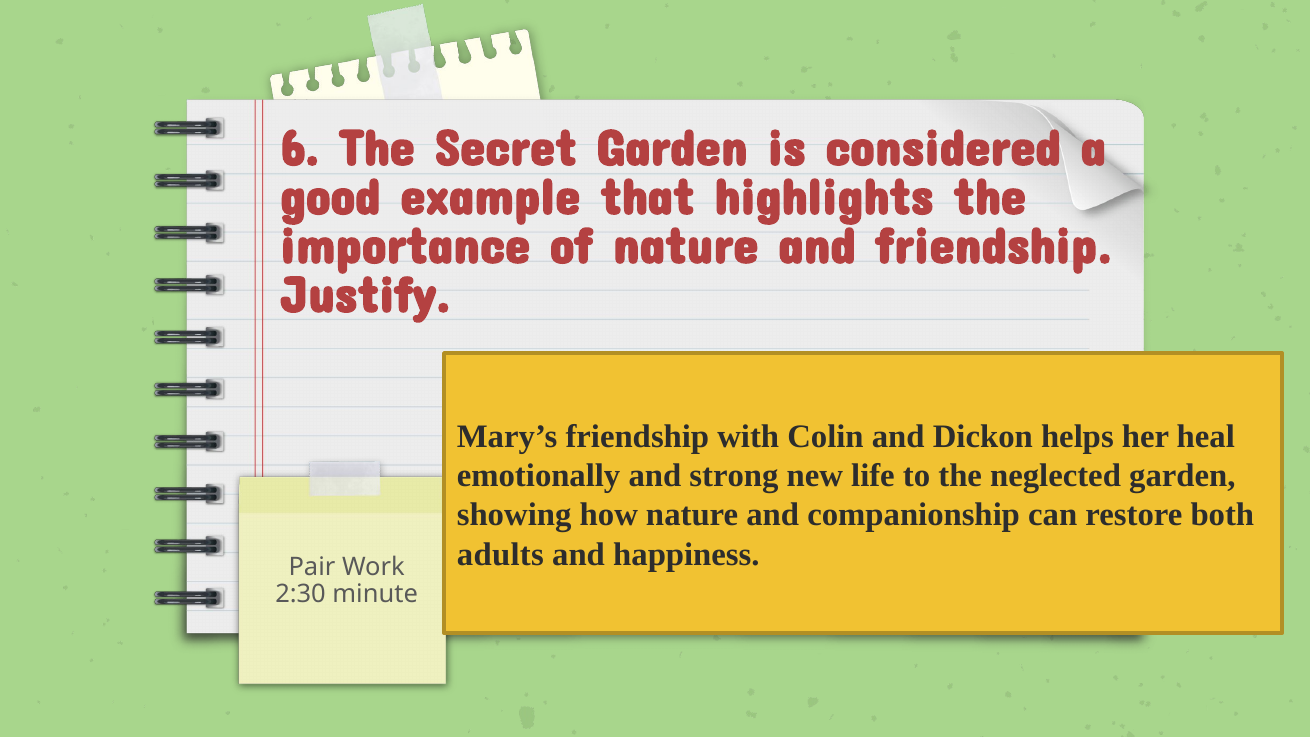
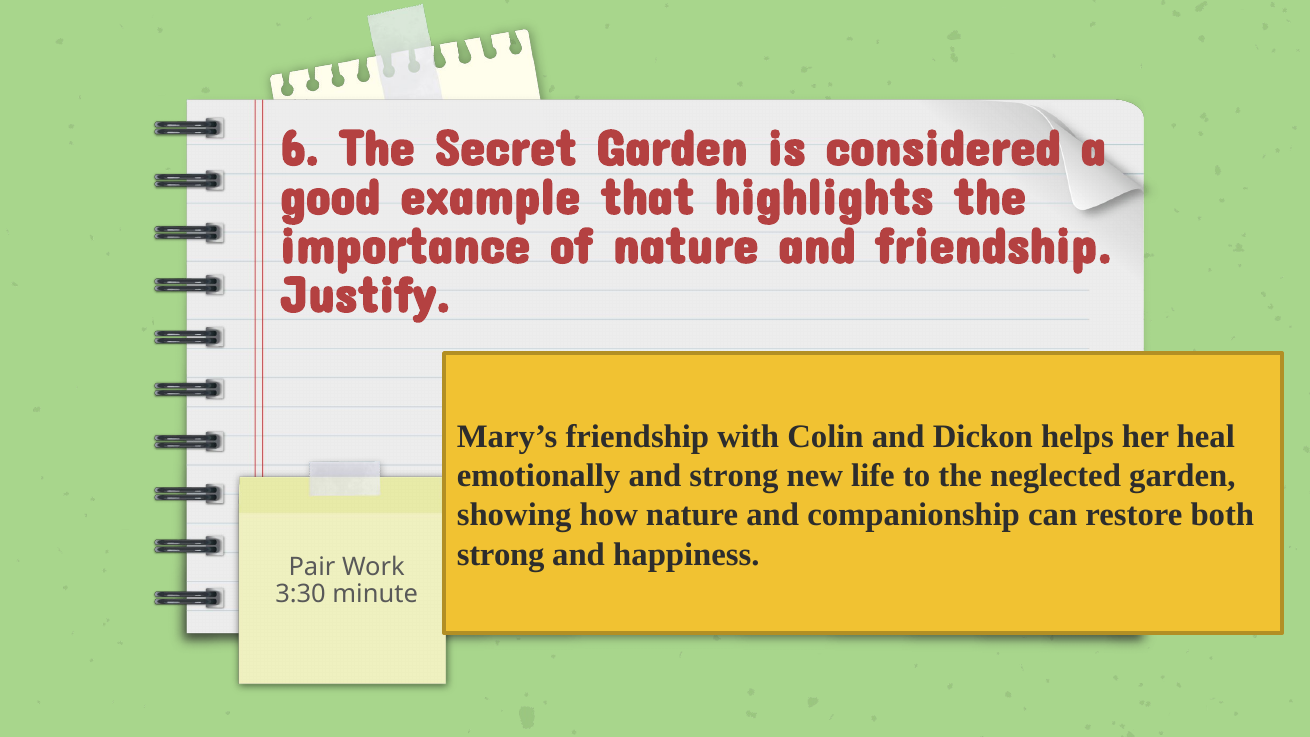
adults: adults -> strong (501, 554)
2:30: 2:30 -> 3:30 (301, 594)
